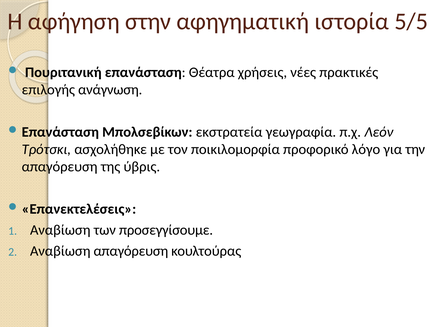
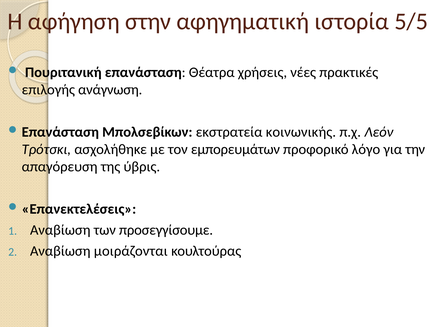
γεωγραφία: γεωγραφία -> κοινωνικής (301, 132)
ποικιλομορφία: ποικιλομορφία -> εμπορευμάτων (235, 149)
Αναβίωση απαγόρευση: απαγόρευση -> μοιράζονται (131, 251)
